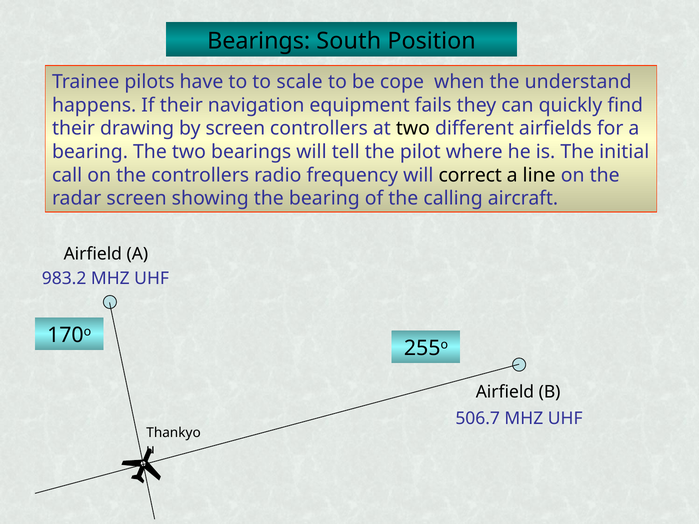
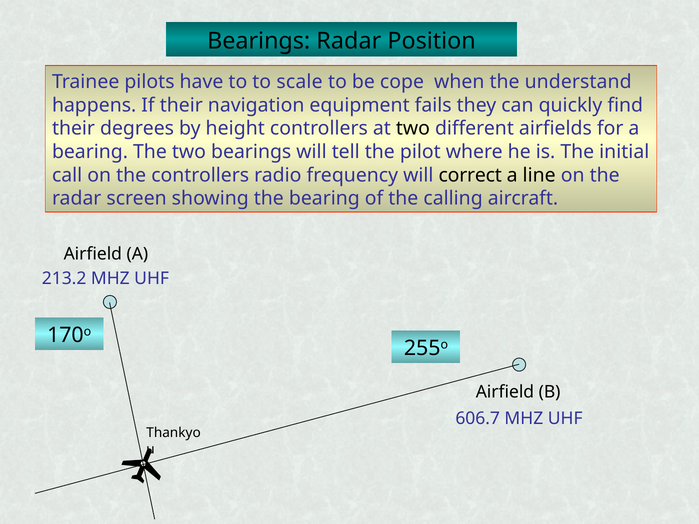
Bearings South: South -> Radar (349, 41)
drawing: drawing -> degrees (137, 129)
by screen: screen -> height (235, 129)
983.2: 983.2 -> 213.2 (64, 279)
506.7: 506.7 -> 606.7 (478, 419)
